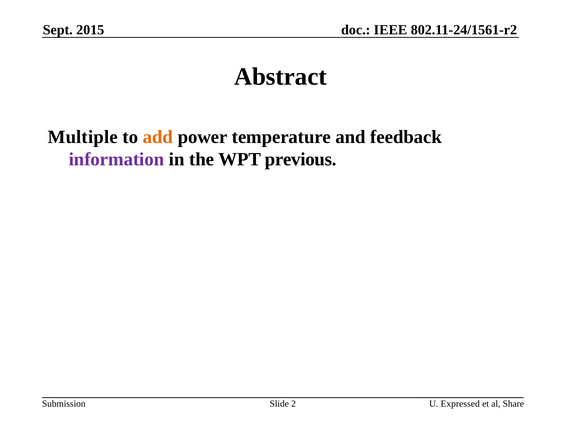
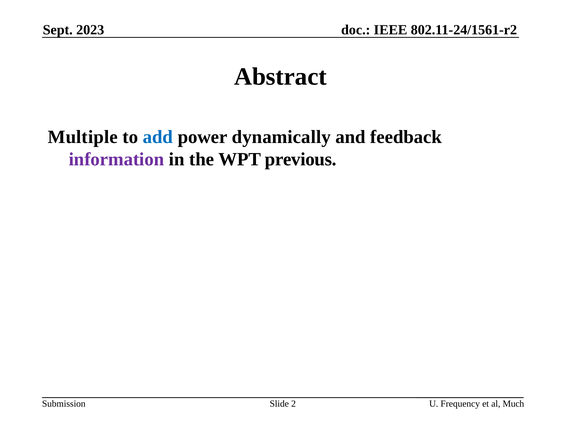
2015: 2015 -> 2023 (90, 30)
add colour: orange -> blue (158, 137)
temperature: temperature -> dynamically (281, 137)
Expressed: Expressed -> Frequency (460, 404)
Share: Share -> Much (513, 404)
